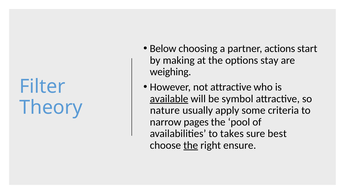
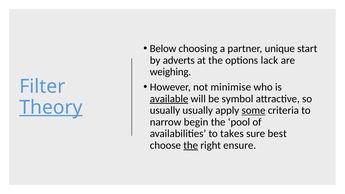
actions: actions -> unique (280, 49)
making: making -> adverts (179, 60)
stay: stay -> lack (269, 60)
not attractive: attractive -> minimise (231, 87)
Theory underline: none -> present (51, 107)
nature: nature -> usually (165, 110)
some underline: none -> present (254, 110)
pages: pages -> begin (196, 122)
